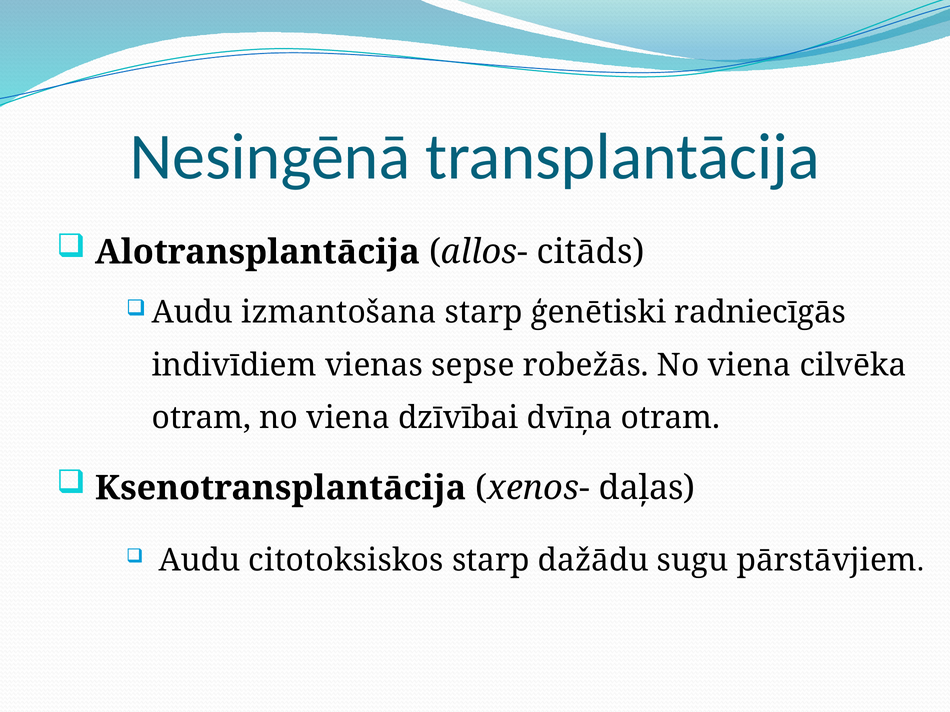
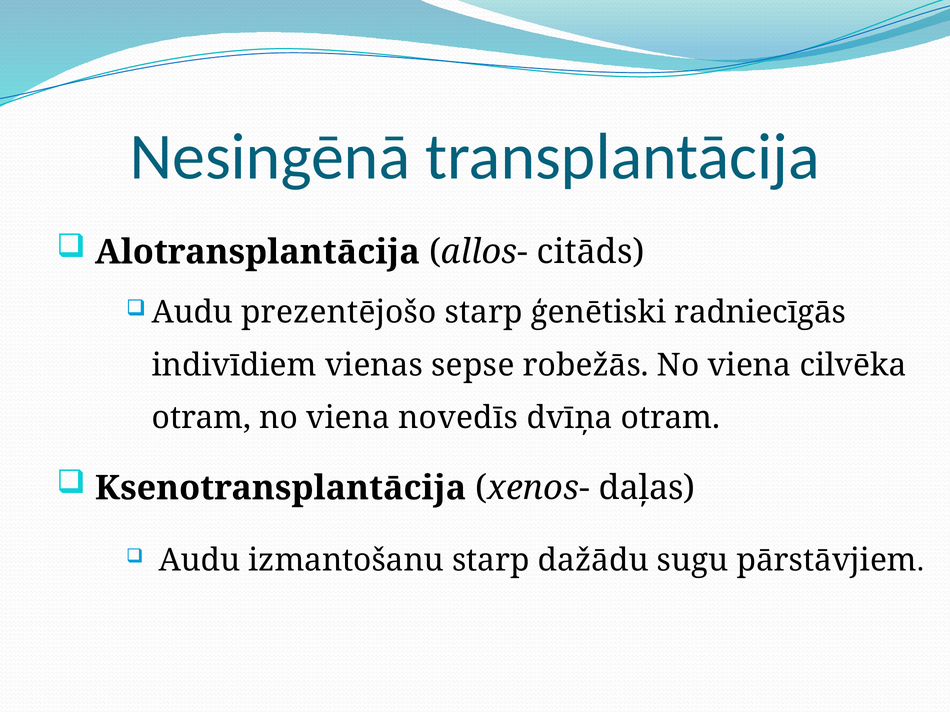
izmantošana: izmantošana -> prezentējošo (339, 313)
dzīvībai: dzīvībai -> novedīs (458, 418)
citotoksiskos: citotoksiskos -> izmantošanu (346, 561)
